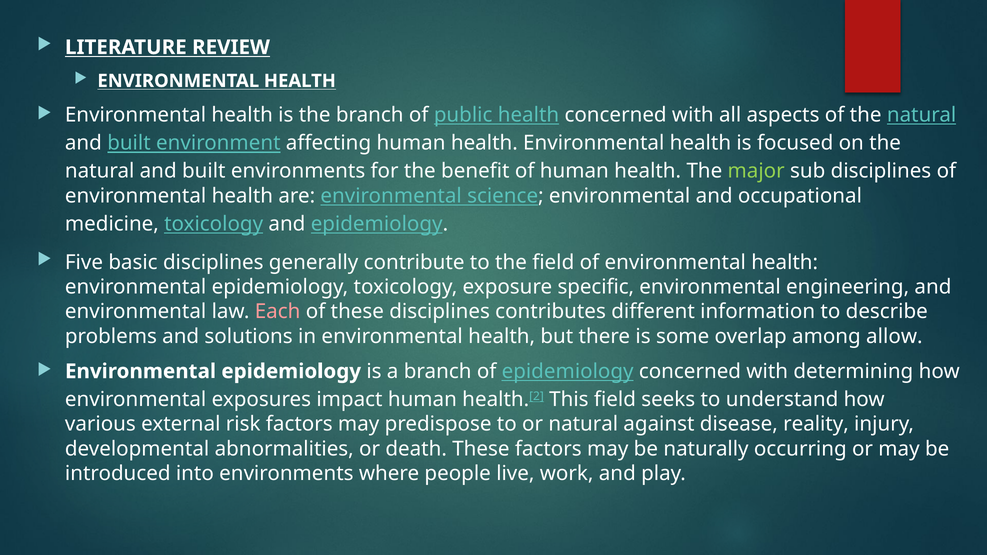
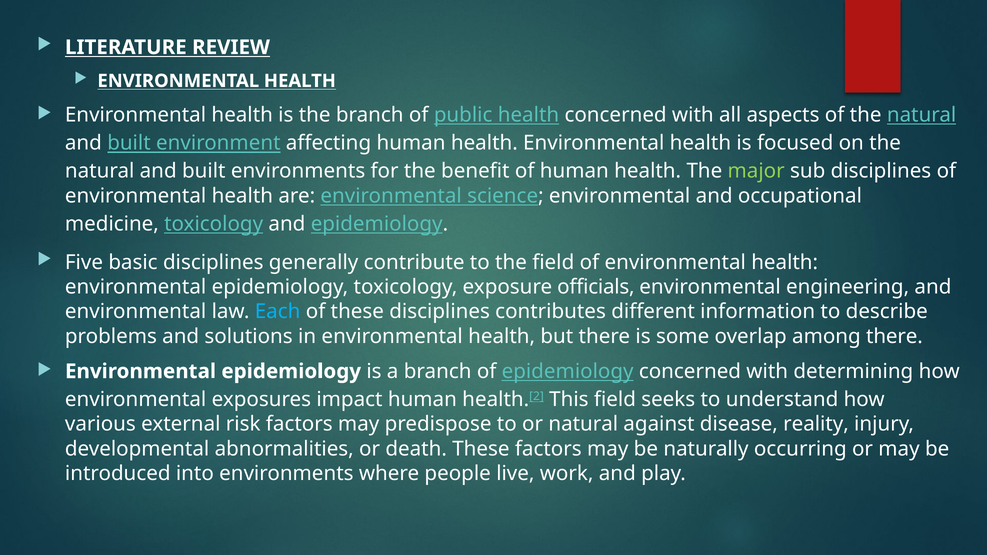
specific: specific -> officials (596, 287)
Each colour: pink -> light blue (278, 312)
among allow: allow -> there (894, 336)
